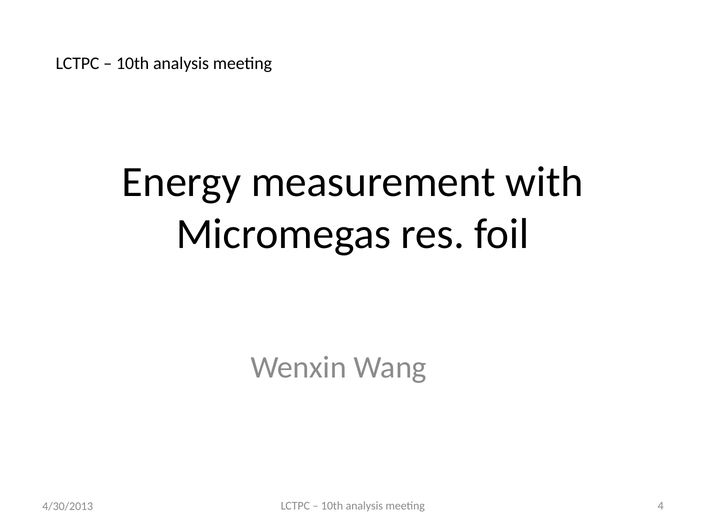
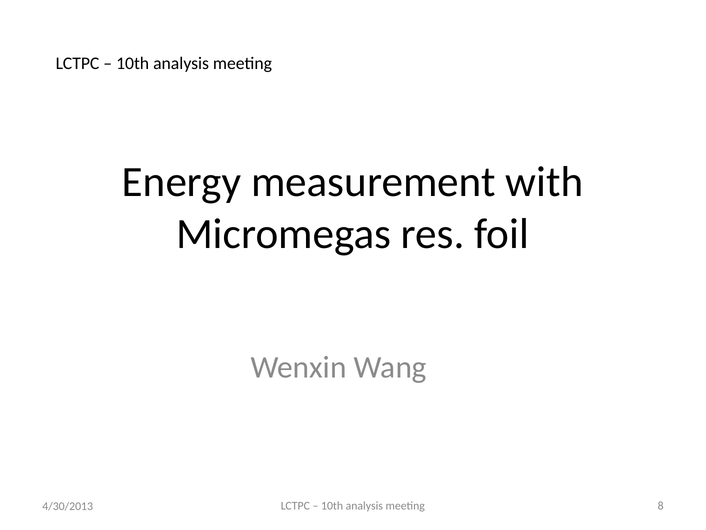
4: 4 -> 8 (661, 506)
